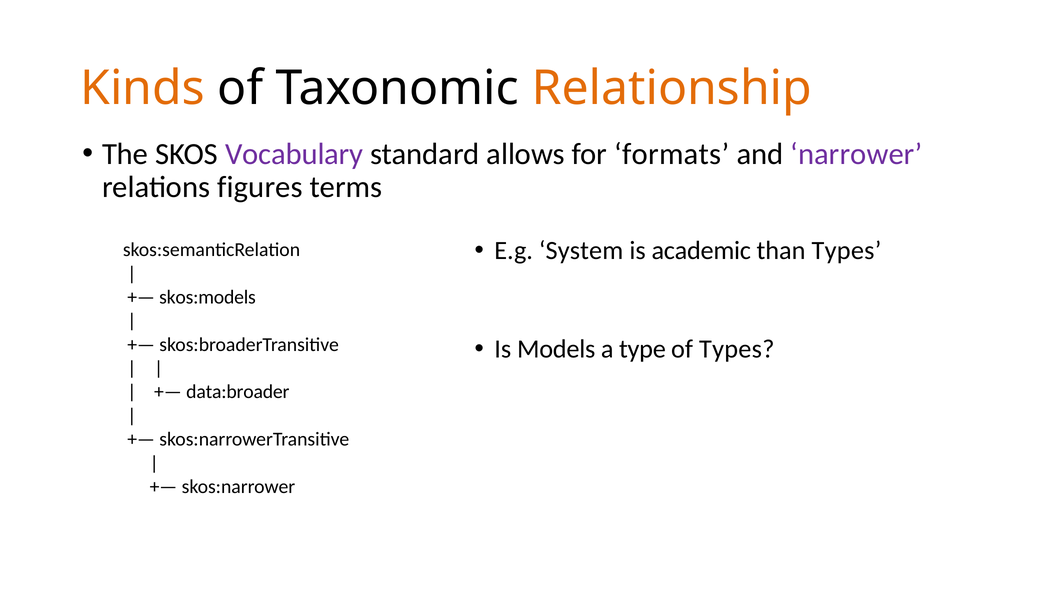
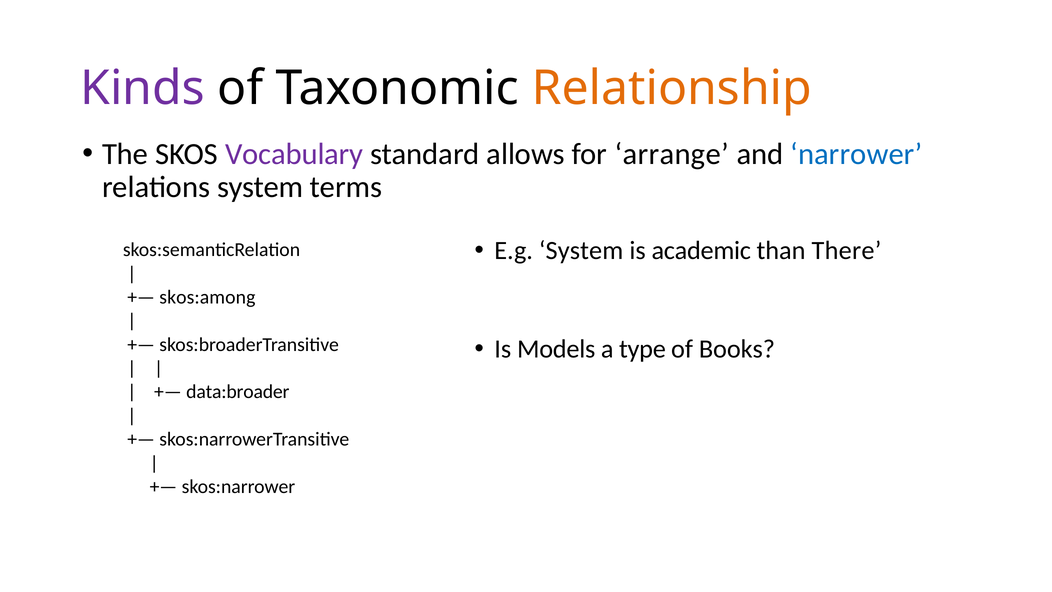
Kinds colour: orange -> purple (143, 88)
formats: formats -> arrange (672, 154)
narrower colour: purple -> blue (856, 154)
relations figures: figures -> system (260, 187)
than Types: Types -> There (846, 251)
skos:models: skos:models -> skos:among (207, 297)
of Types: Types -> Books (737, 349)
